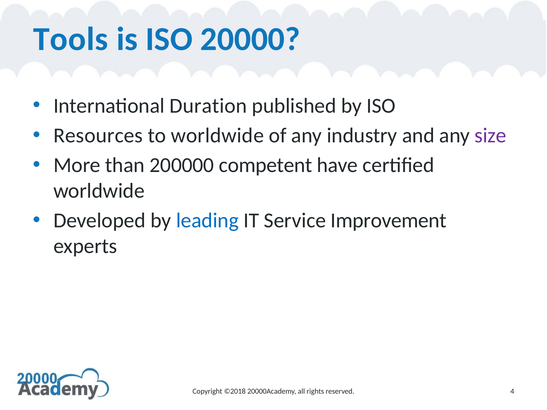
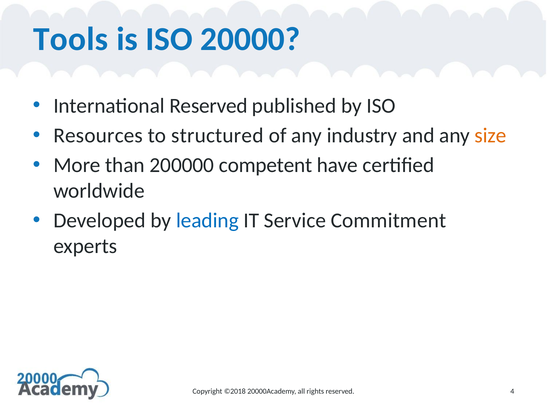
International Duration: Duration -> Reserved (208, 106)
to worldwide: worldwide -> structured (217, 136)
size colour: purple -> orange (491, 136)
Improvement: Improvement -> Commitment (388, 221)
